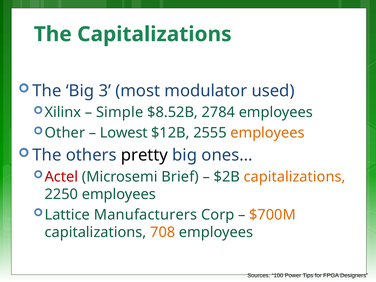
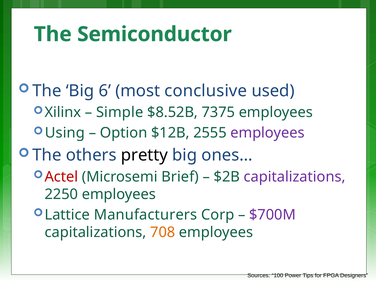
The Capitalizations: Capitalizations -> Semiconductor (154, 34)
3: 3 -> 6 (105, 91)
modulator: modulator -> conclusive (206, 91)
2784: 2784 -> 7375 (218, 112)
Other: Other -> Using (65, 133)
Lowest: Lowest -> Option (124, 133)
employees colour: orange -> purple (267, 133)
capitalizations colour: orange -> purple (295, 177)
$700M colour: orange -> purple (272, 215)
